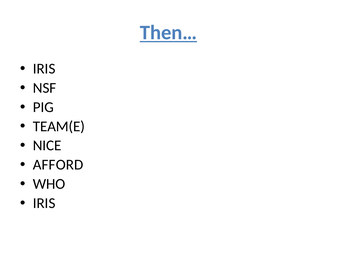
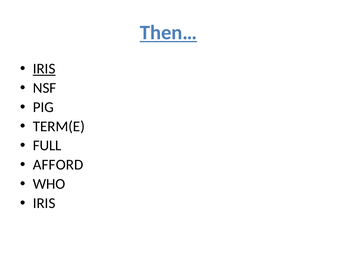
IRIS underline: none -> present (44, 69)
TEAM(E: TEAM(E -> TERM(E (59, 126)
NICE: NICE -> FULL (47, 145)
